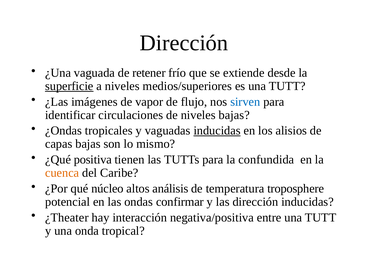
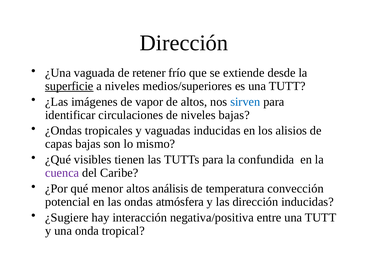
de flujo: flujo -> altos (194, 102)
inducidas underline: present -> none (217, 131)
positiva: positiva -> visibles (93, 160)
cuenca colour: orange -> purple (62, 173)
núcleo: núcleo -> menor (107, 189)
troposphere: troposphere -> convección (296, 189)
confirmar: confirmar -> atmósfera (180, 202)
¿Theater: ¿Theater -> ¿Sugiere (67, 217)
